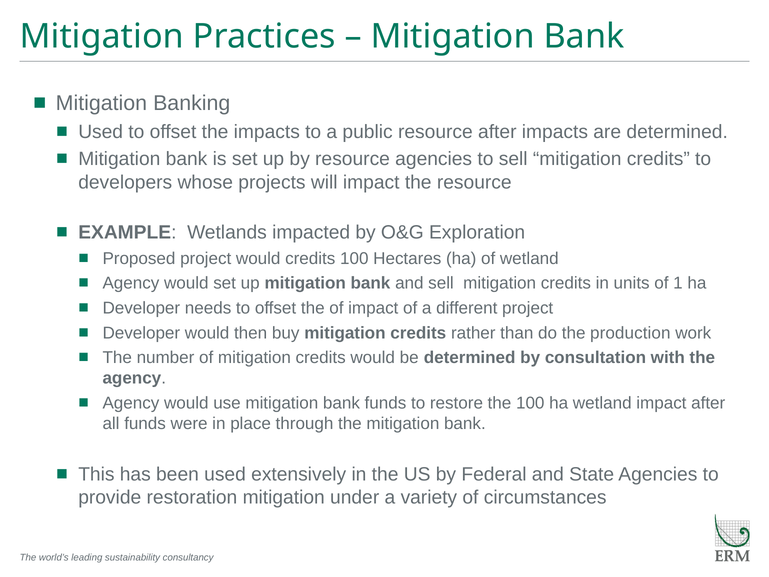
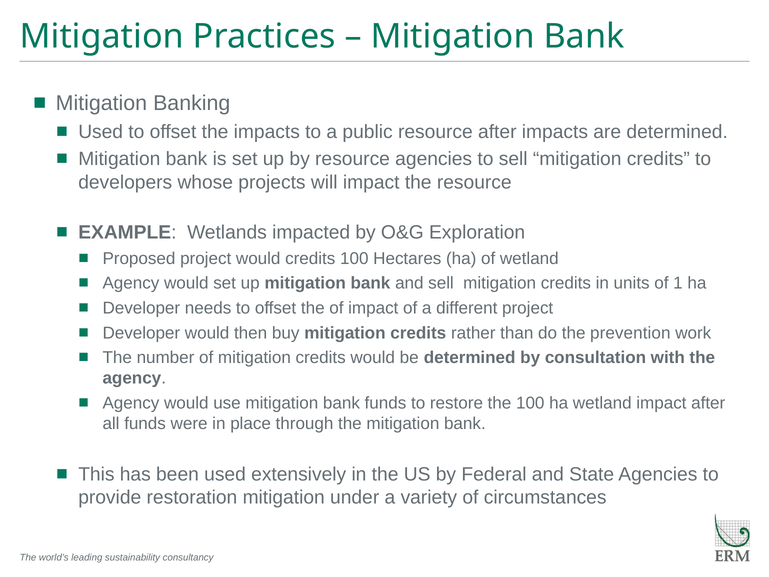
production: production -> prevention (630, 333)
